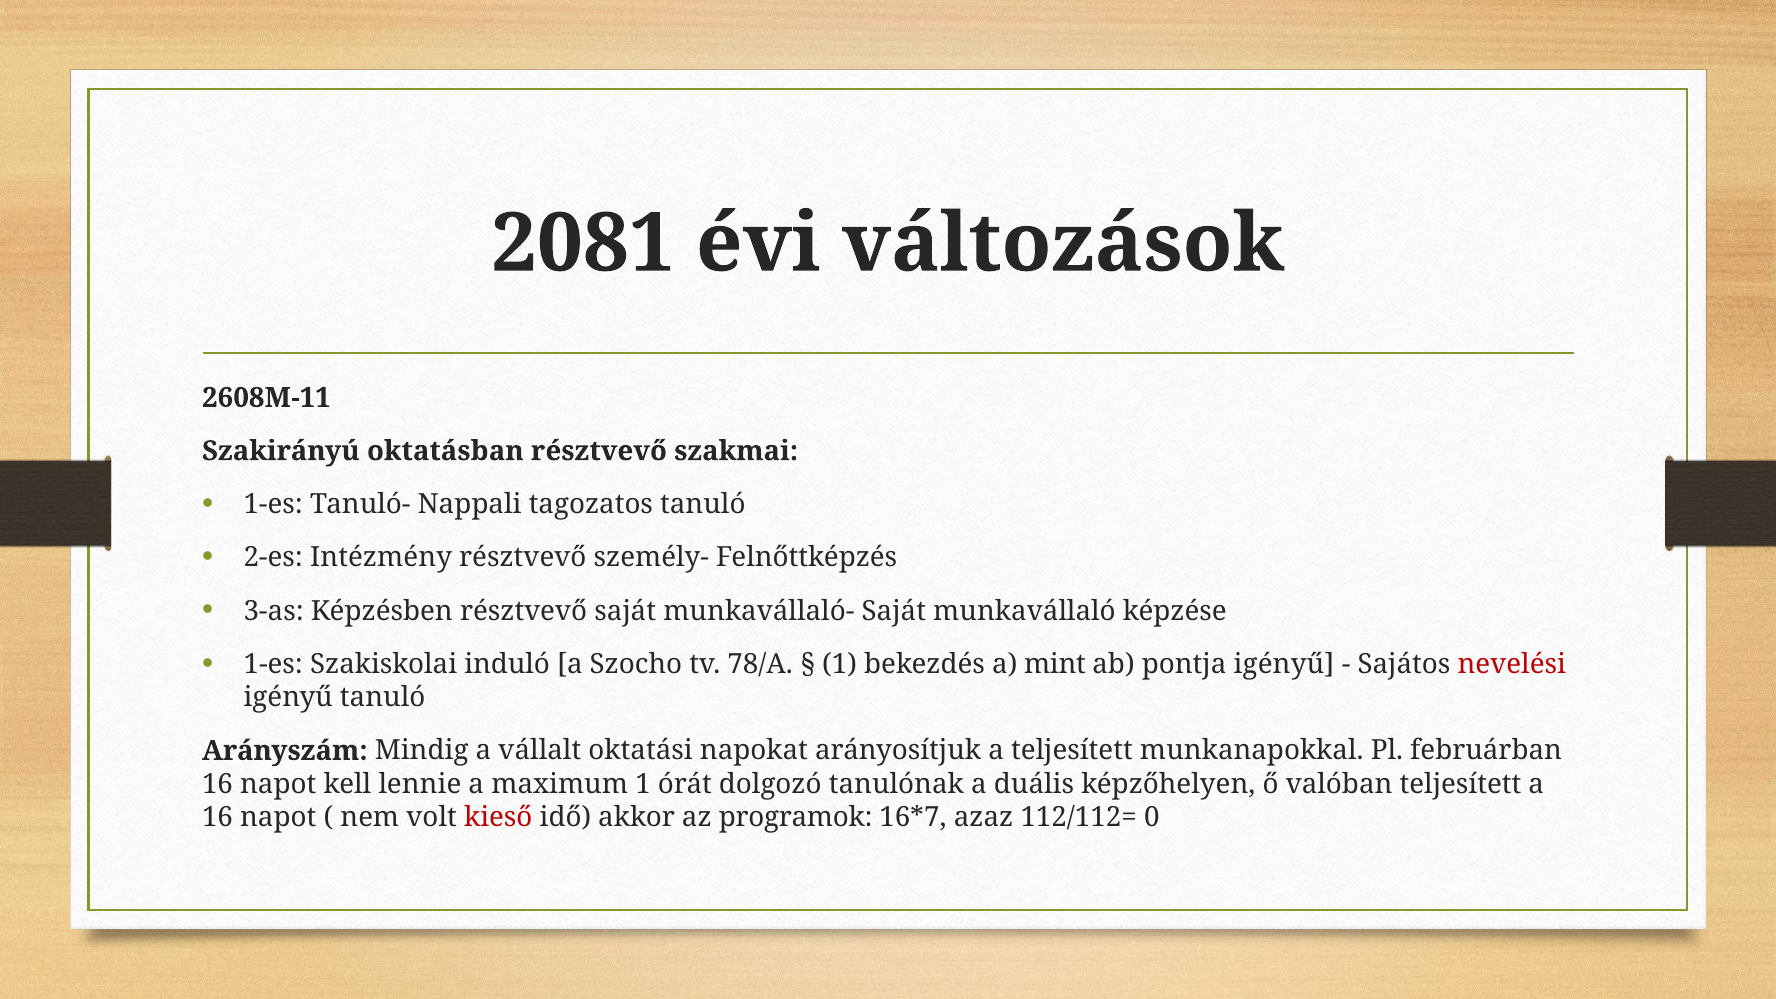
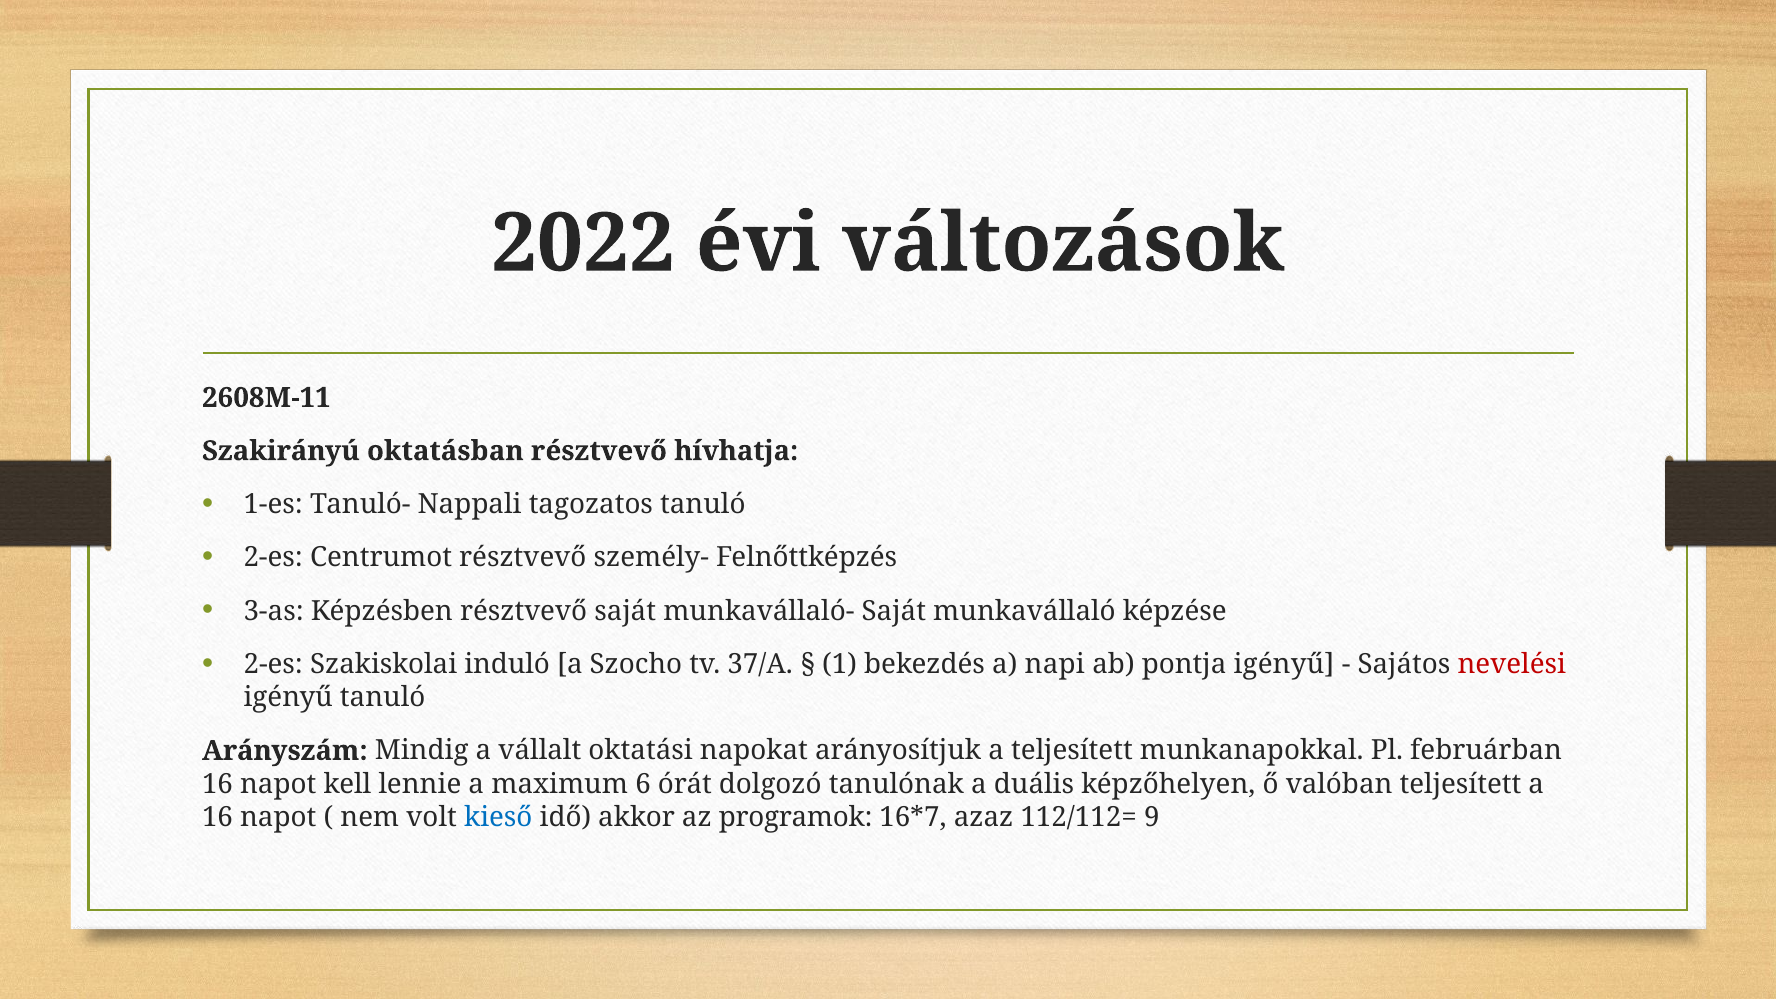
2081: 2081 -> 2022 (583, 244)
szakmai: szakmai -> hívhatja (736, 451)
Intézmény: Intézmény -> Centrumot (381, 558)
1-es: 1-es -> 2-es (273, 664)
78/A: 78/A -> 37/A (760, 664)
mint: mint -> napi (1055, 664)
maximum 1: 1 -> 6 (643, 784)
kieső colour: red -> blue (498, 817)
0: 0 -> 9 (1152, 817)
